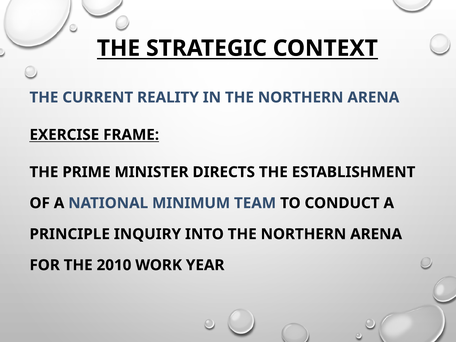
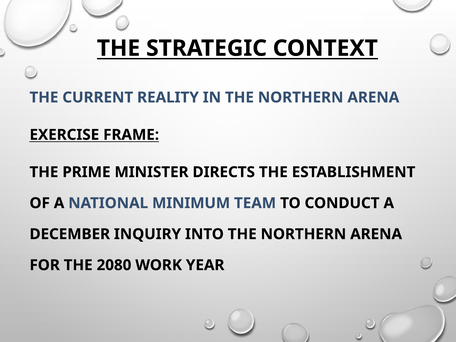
PRINCIPLE: PRINCIPLE -> DECEMBER (70, 234)
2010: 2010 -> 2080 (114, 265)
